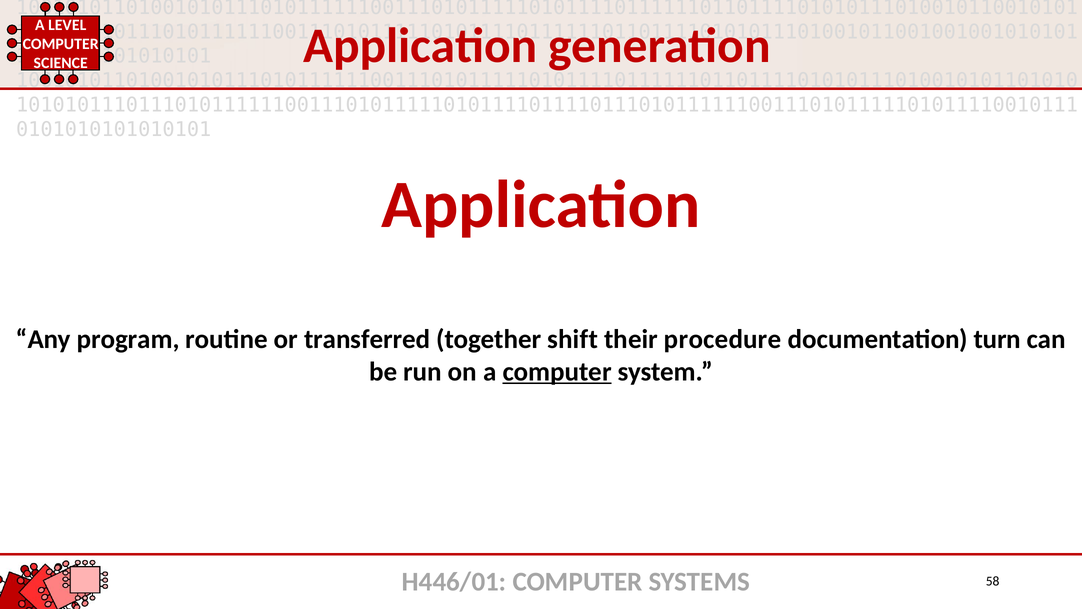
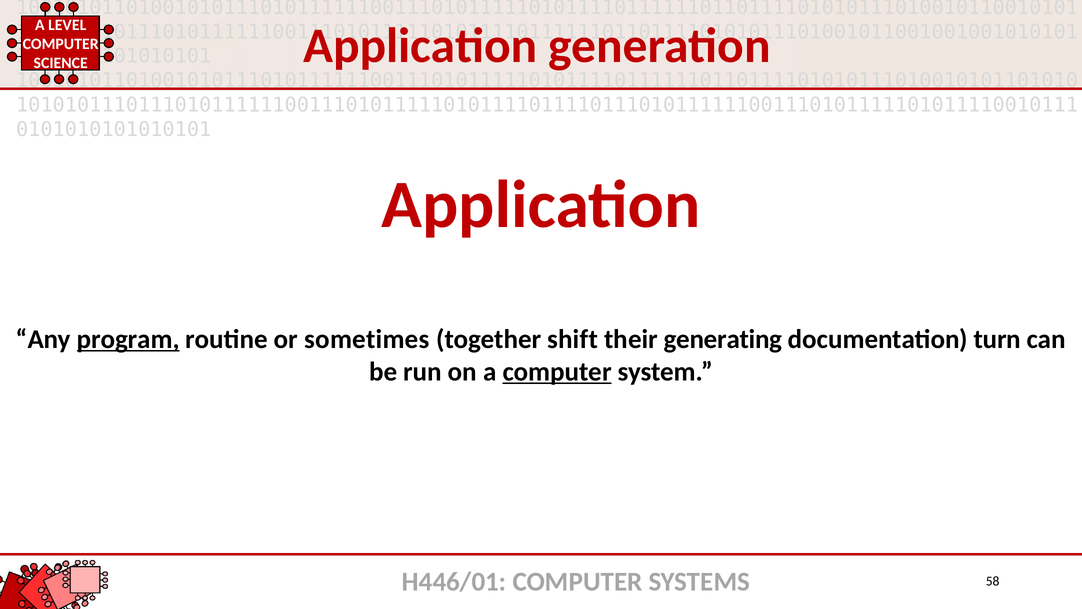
program underline: none -> present (128, 339)
transferred: transferred -> sometimes (367, 339)
procedure: procedure -> generating (723, 339)
